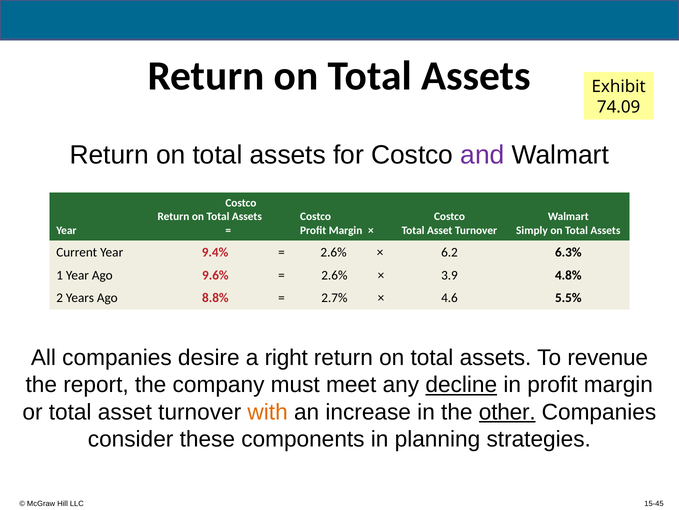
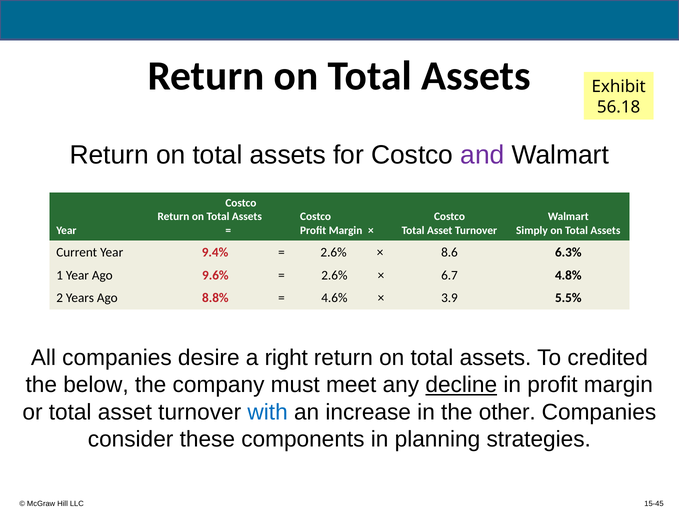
74.09: 74.09 -> 56.18 (619, 107)
6.2: 6.2 -> 8.6 (449, 252)
3.9: 3.9 -> 6.7 (449, 275)
2.7%: 2.7% -> 4.6% (334, 298)
4.6: 4.6 -> 3.9 (449, 298)
revenue: revenue -> credited (608, 357)
report: report -> below (96, 384)
with colour: orange -> blue (268, 412)
other underline: present -> none (507, 412)
